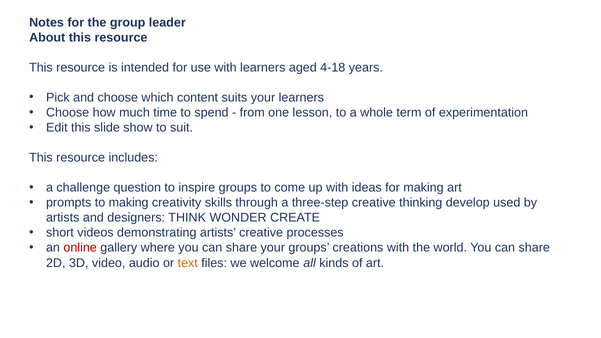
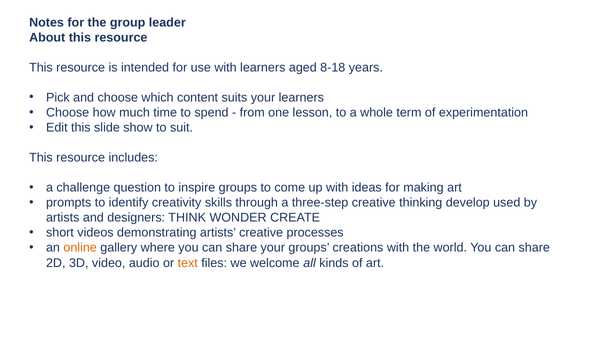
4-18: 4-18 -> 8-18 (333, 68)
to making: making -> identify (129, 203)
online colour: red -> orange (80, 248)
